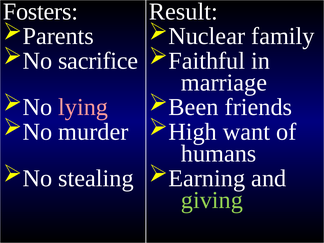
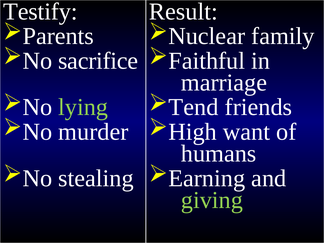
Fosters: Fosters -> Testify (40, 11)
lying colour: pink -> light green (83, 107)
Been: Been -> Tend (193, 107)
